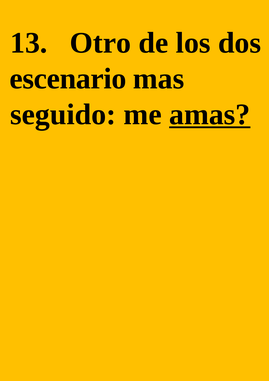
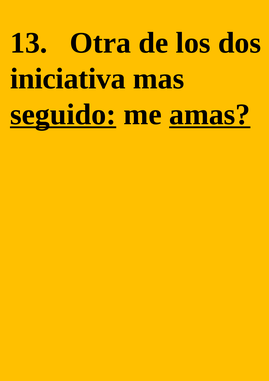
Otro: Otro -> Otra (100, 43)
escenario: escenario -> iniciativa (68, 79)
seguido underline: none -> present (63, 114)
